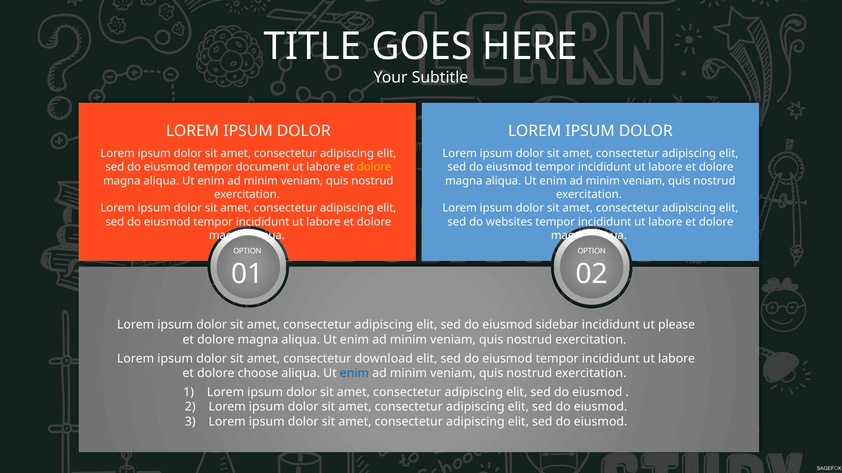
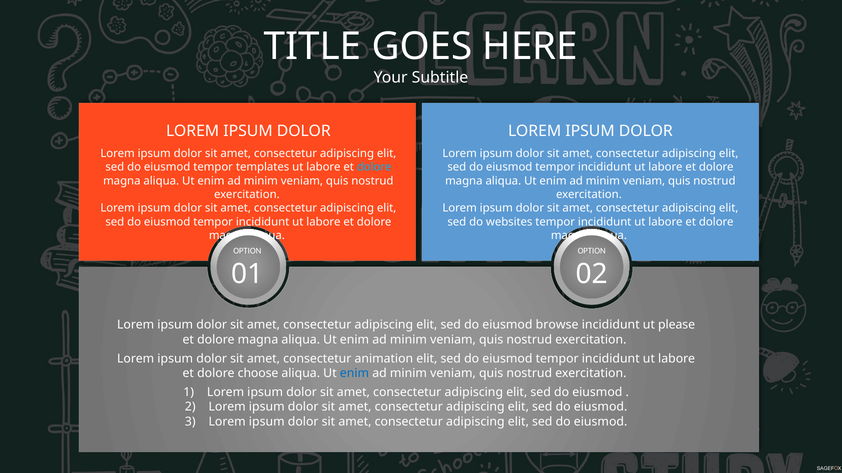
document: document -> templates (263, 167)
dolore colour: yellow -> light blue (374, 167)
sidebar: sidebar -> browse (557, 325)
download: download -> animation (384, 359)
